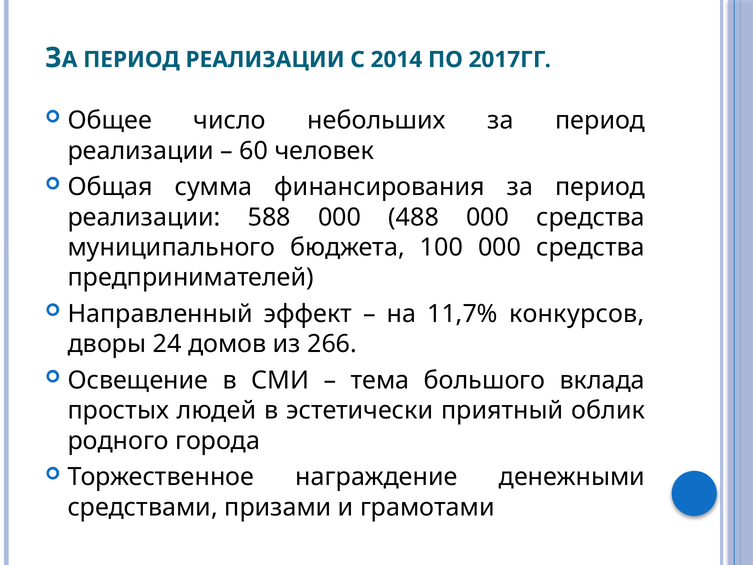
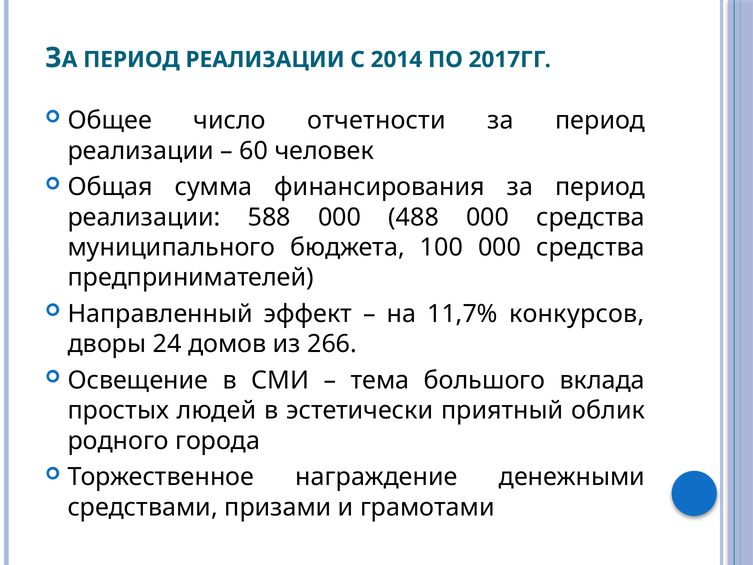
небольших: небольших -> отчетности (377, 121)
